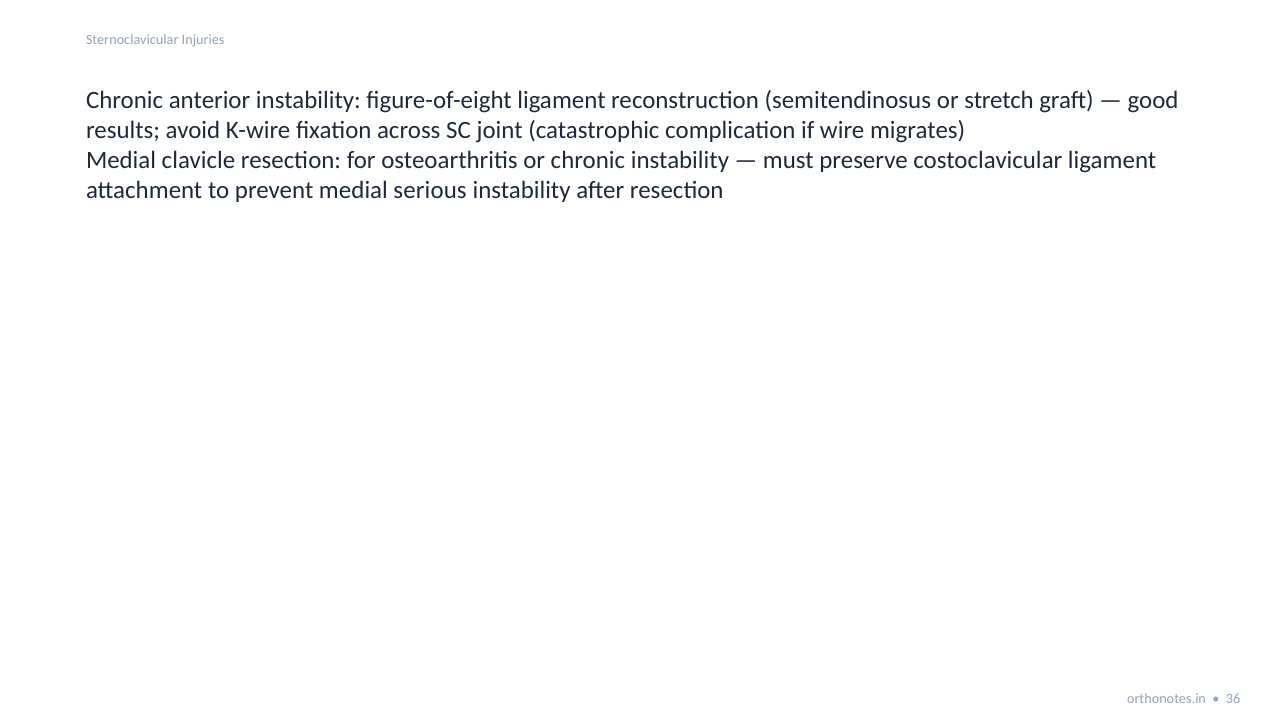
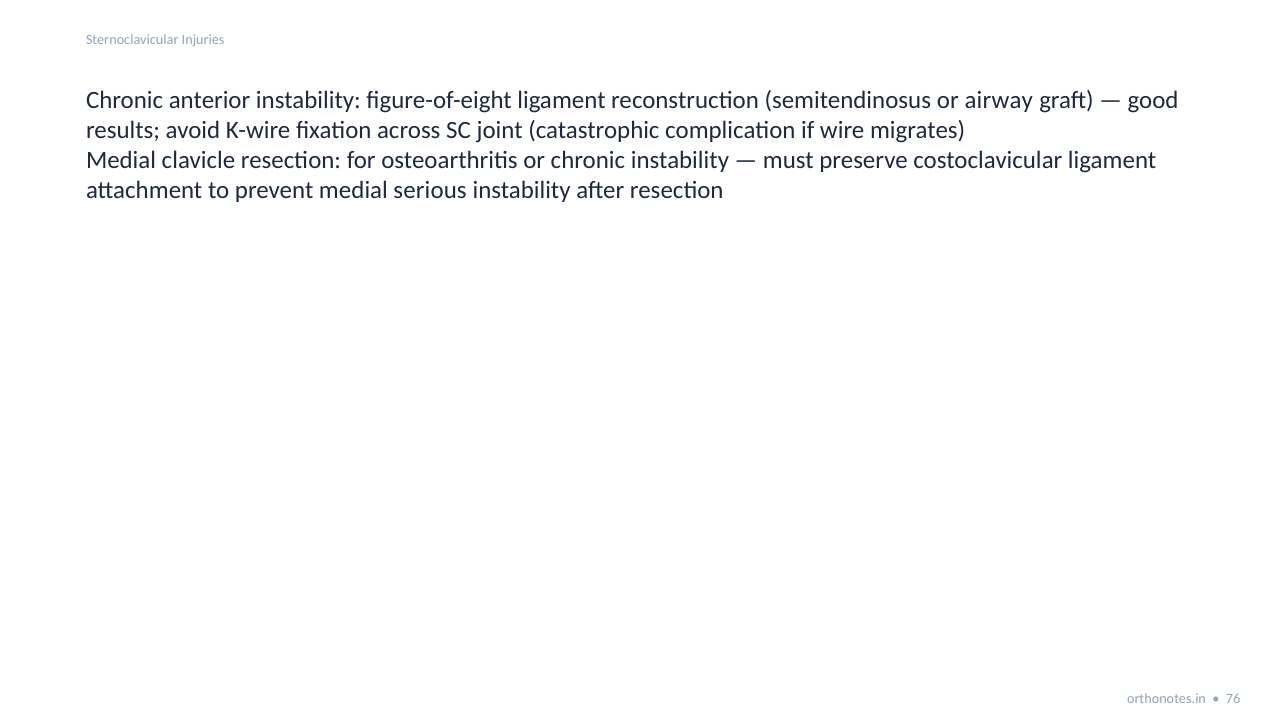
stretch: stretch -> airway (999, 100)
36: 36 -> 76 (1233, 699)
